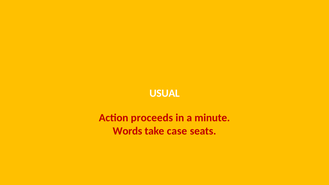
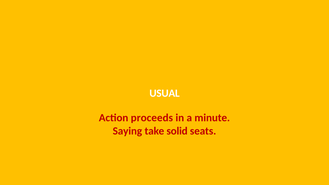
Words: Words -> Saying (127, 131)
case: case -> solid (177, 131)
